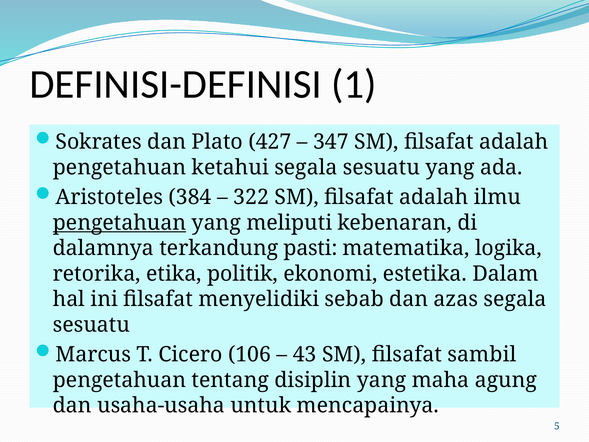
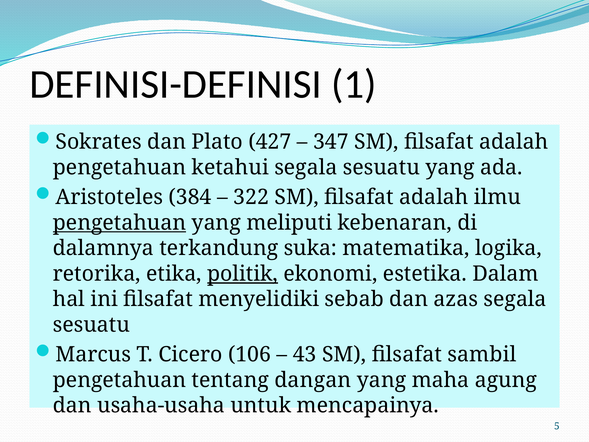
pasti: pasti -> suka (310, 248)
politik underline: none -> present (243, 274)
disiplin: disiplin -> dangan (313, 380)
